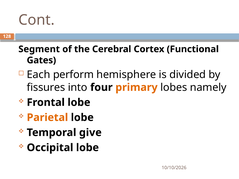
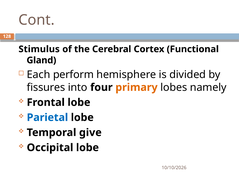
Segment: Segment -> Stimulus (39, 49)
Gates: Gates -> Gland (41, 60)
Parietal colour: orange -> blue (47, 118)
